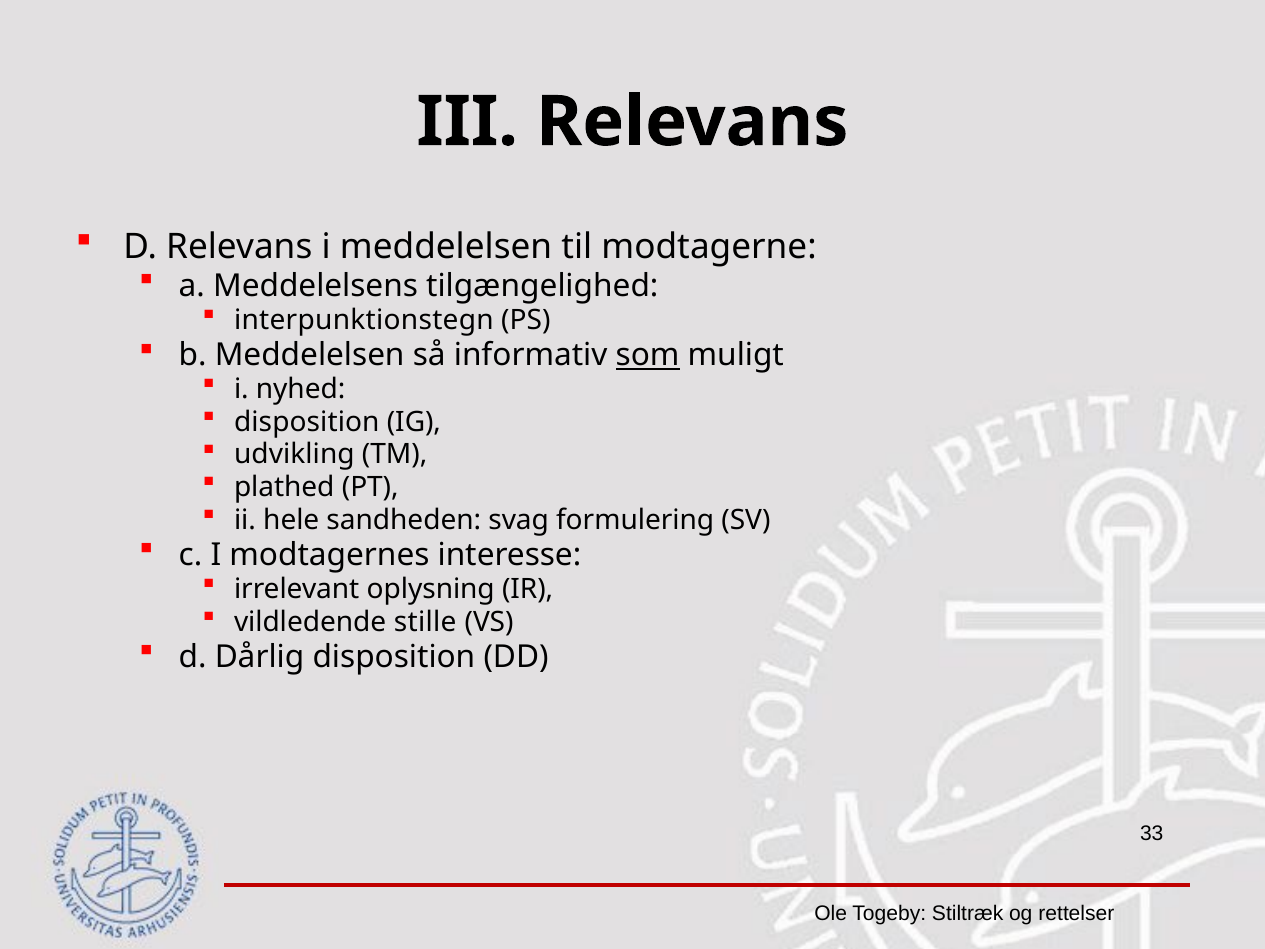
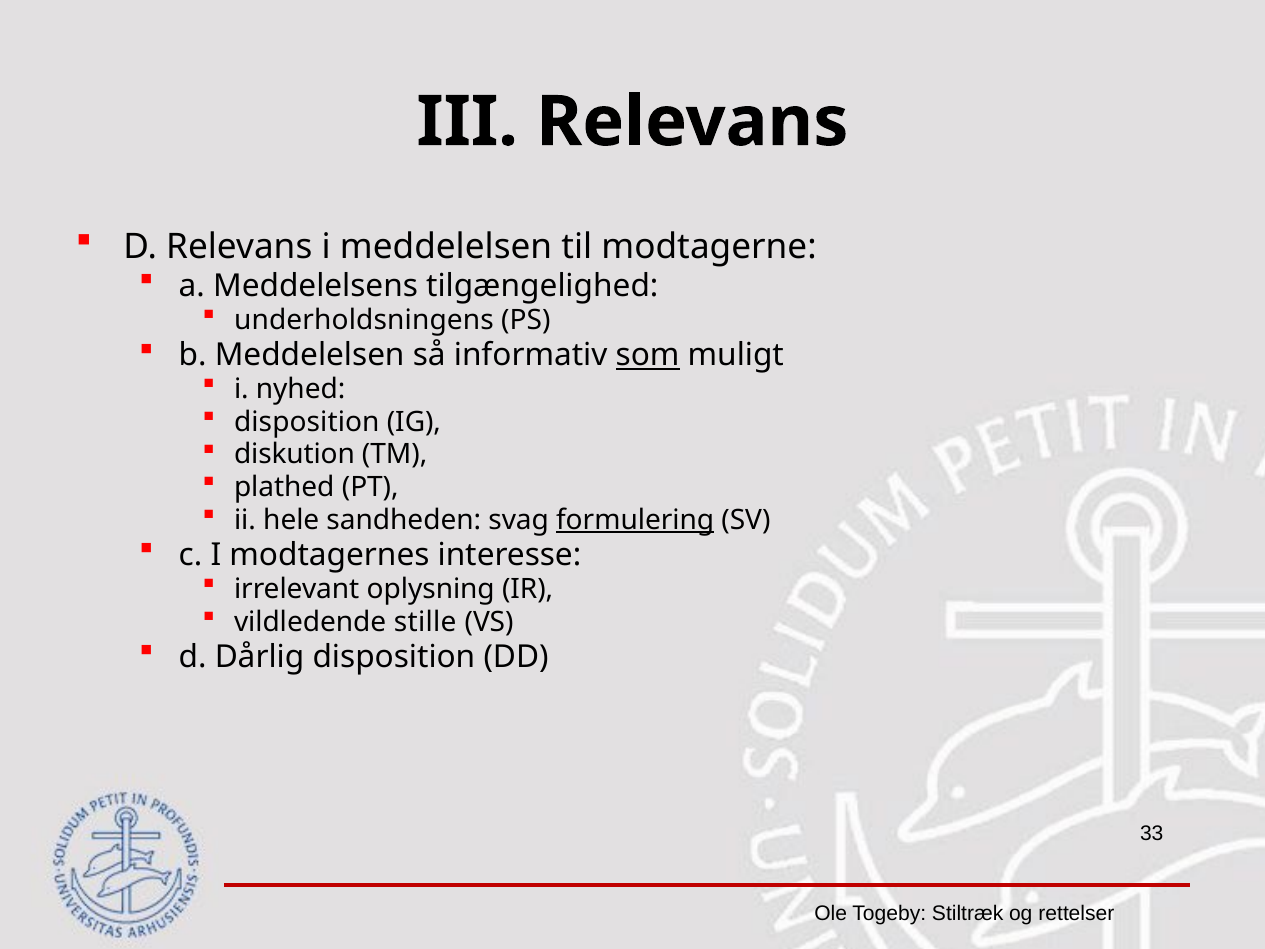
interpunktionstegn: interpunktionstegn -> underholdsningens (364, 320)
udvikling: udvikling -> diskution (294, 455)
formulering underline: none -> present (635, 520)
